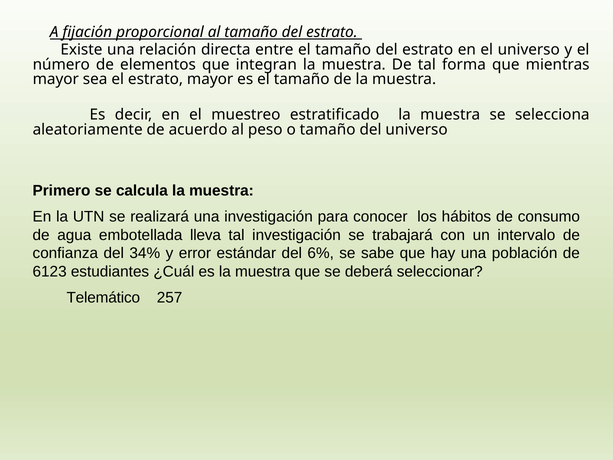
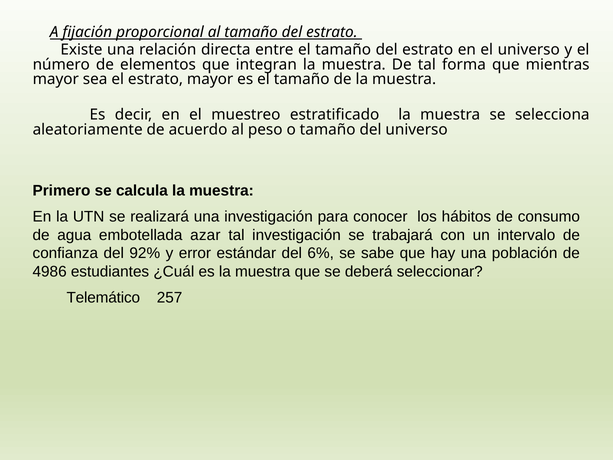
lleva: lleva -> azar (205, 235)
34%: 34% -> 92% (145, 253)
6123: 6123 -> 4986 (50, 272)
